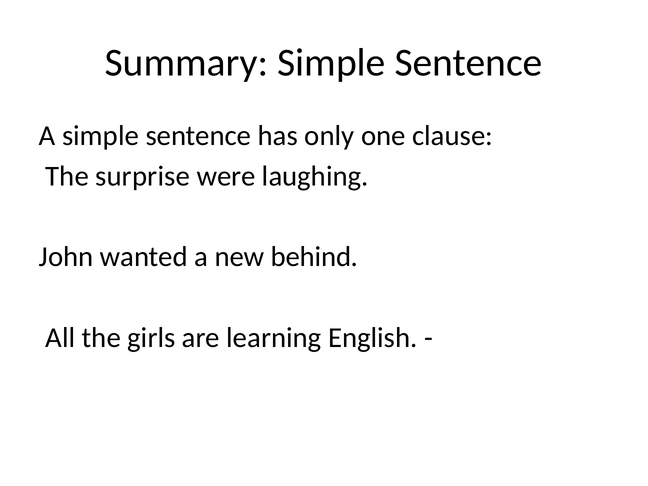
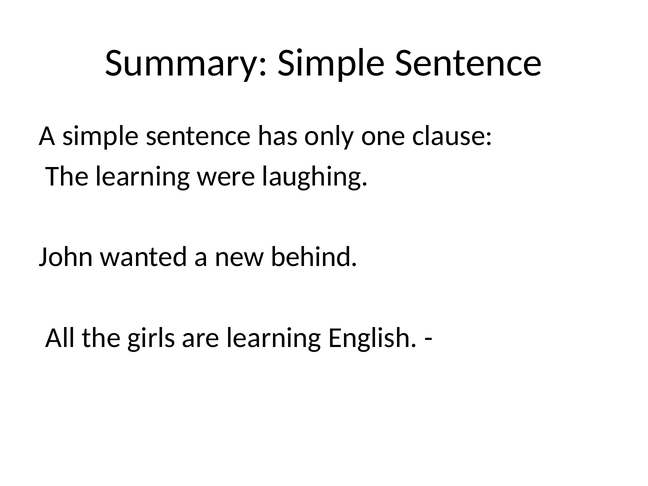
The surprise: surprise -> learning (143, 176)
